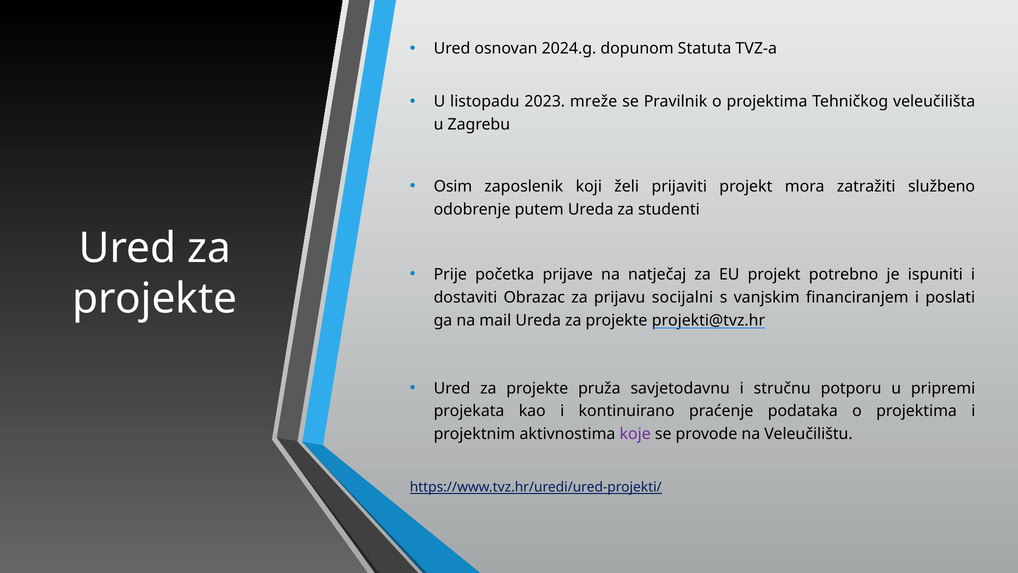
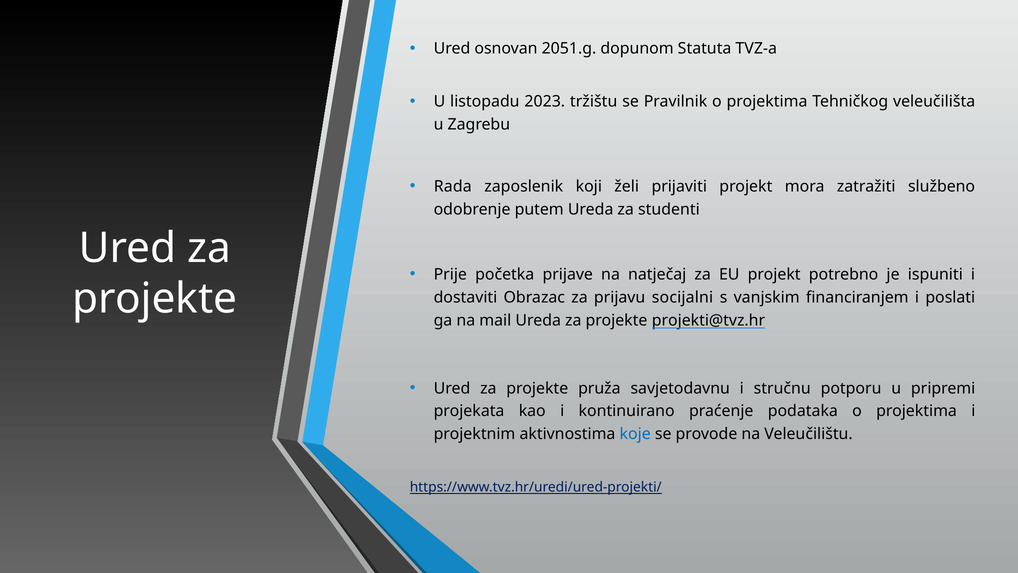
2024.g: 2024.g -> 2051.g (569, 49)
mreže: mreže -> tržištu (594, 102)
Osim: Osim -> Rada (453, 186)
koje colour: purple -> blue (635, 434)
